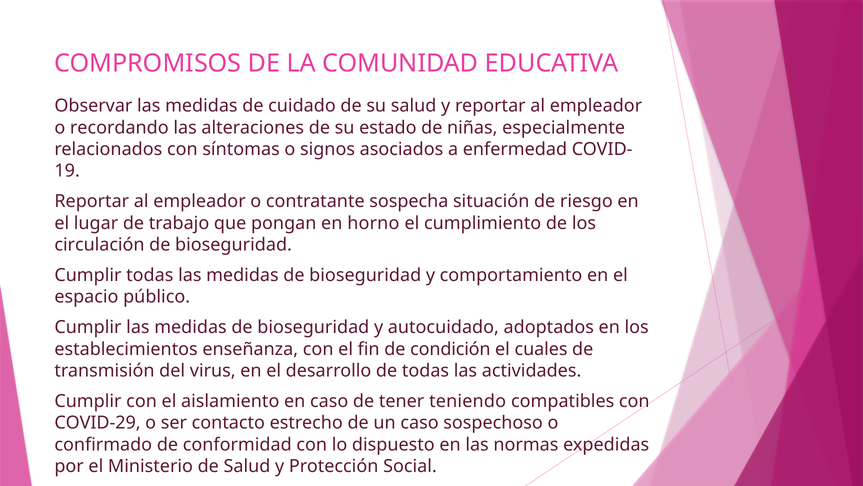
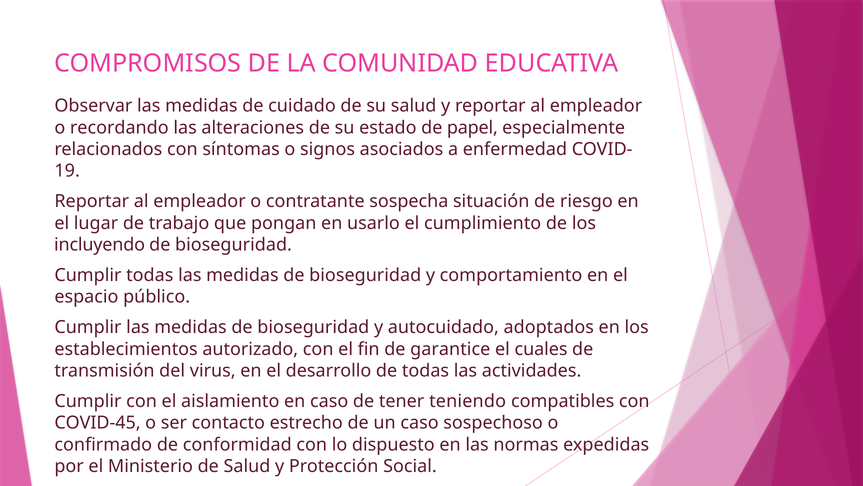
niñas: niñas -> papel (472, 127)
horno: horno -> usarlo (373, 223)
circulación: circulación -> incluyendo (100, 244)
enseñanza: enseñanza -> autorizado (250, 349)
condición: condición -> garantice (450, 349)
COVID-29: COVID-29 -> COVID-45 (97, 422)
